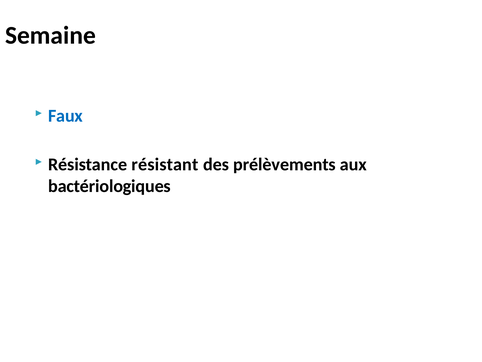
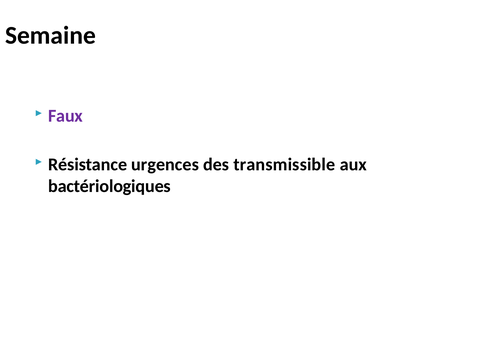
Faux colour: blue -> purple (66, 116)
résistant: résistant -> urgences (165, 164)
prélèvements: prélèvements -> transmissible (284, 164)
